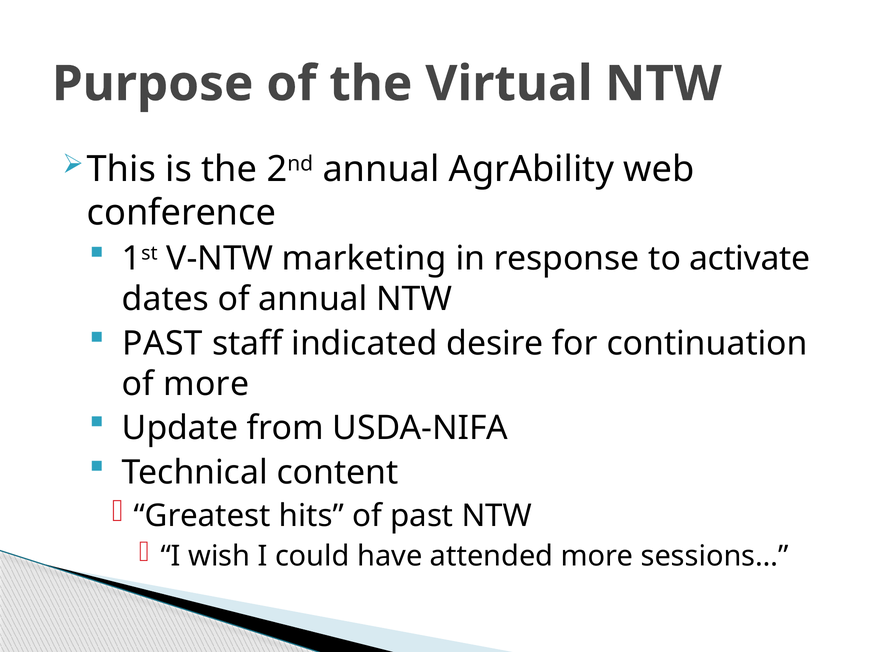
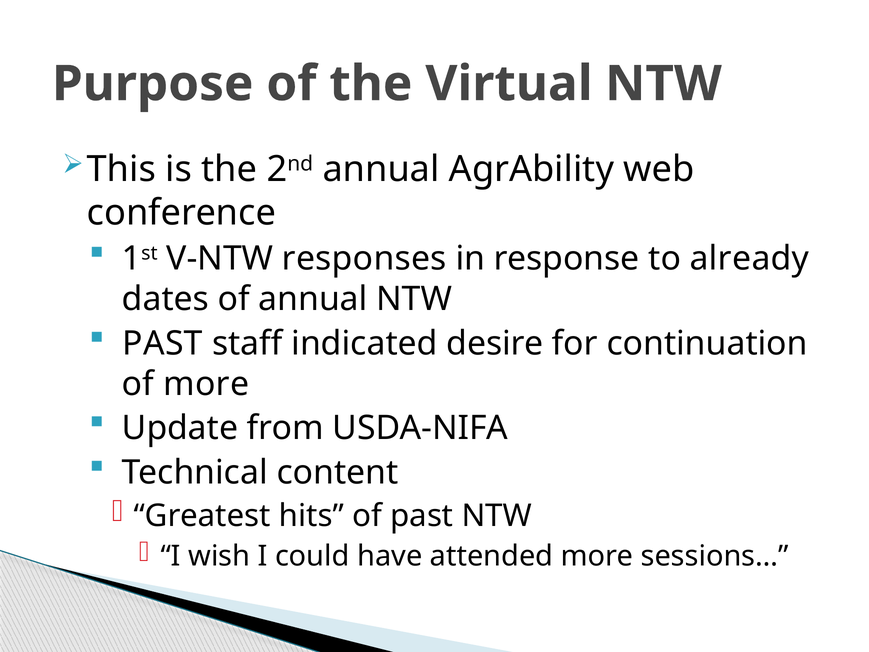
marketing: marketing -> responses (364, 258)
activate: activate -> already (749, 258)
